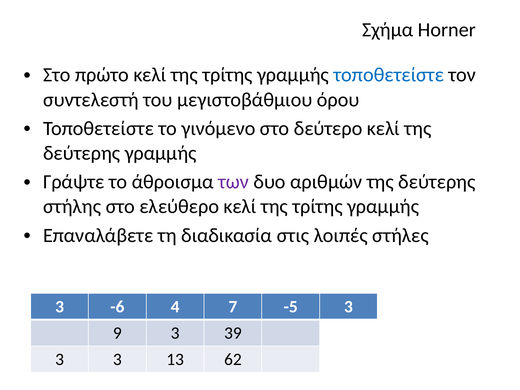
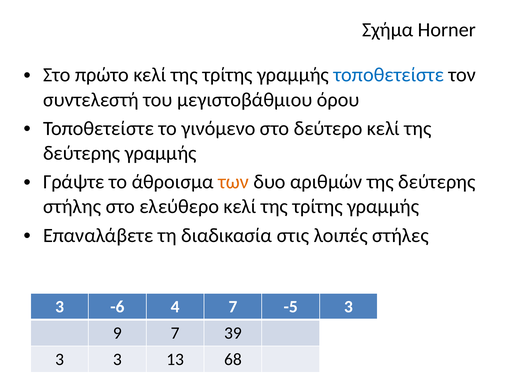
των colour: purple -> orange (234, 182)
9 3: 3 -> 7 (175, 333)
62: 62 -> 68 (233, 359)
